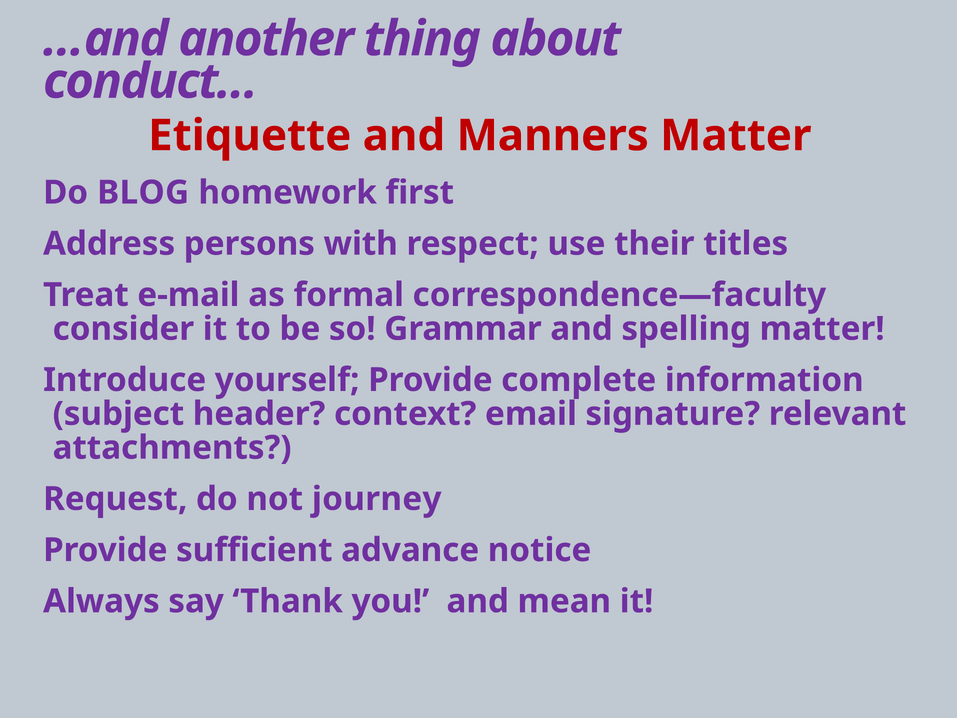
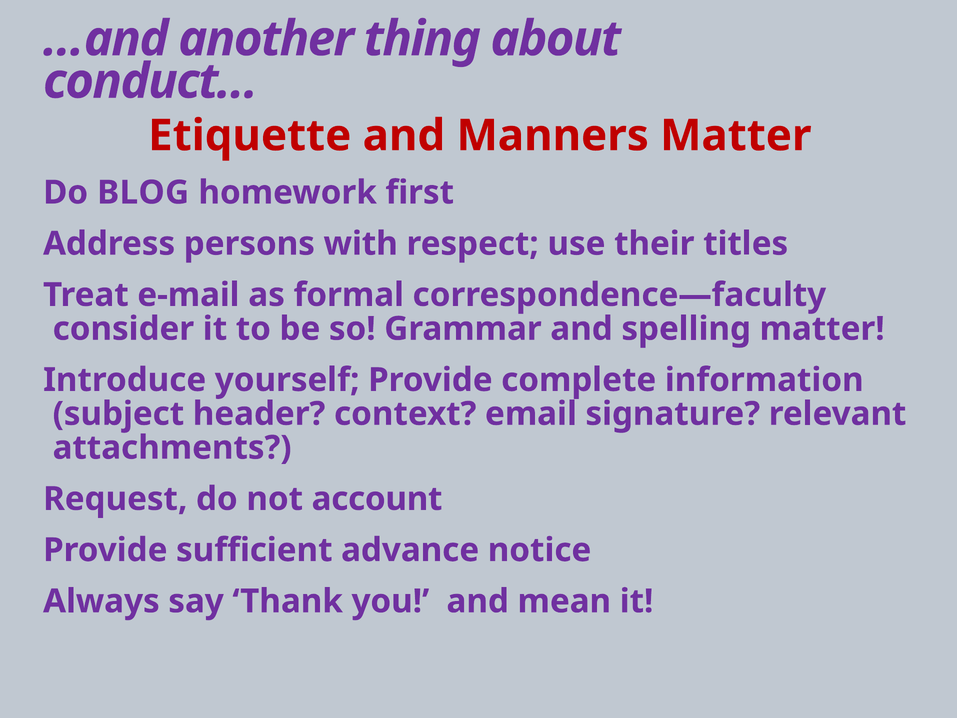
journey: journey -> account (377, 499)
